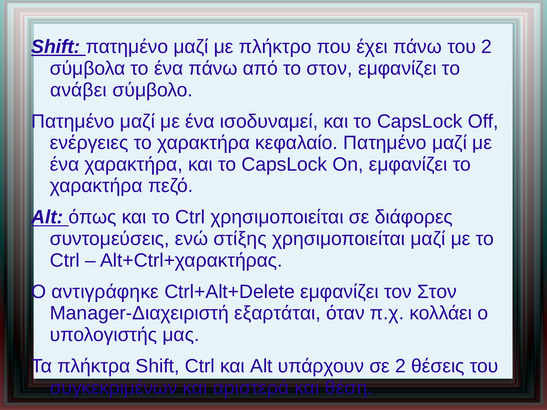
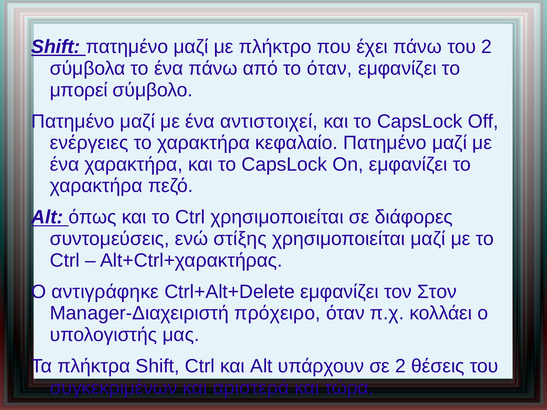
το στον: στον -> όταν (330, 68)
ανάβει: ανάβει -> μπορεί (79, 90)
ισοδυναμεί: ισοδυναμεί -> αντιστοιχεί (269, 121)
εξαρτάται: εξαρτάται -> πρόχειρο (277, 313)
θέση: θέση -> τώρα (349, 388)
